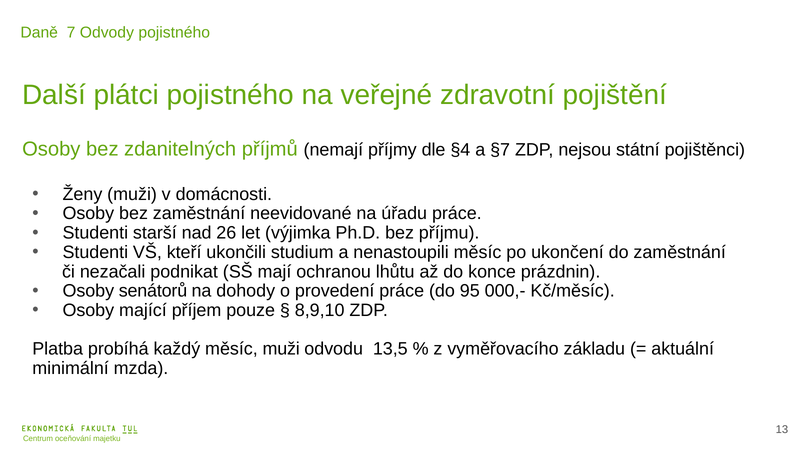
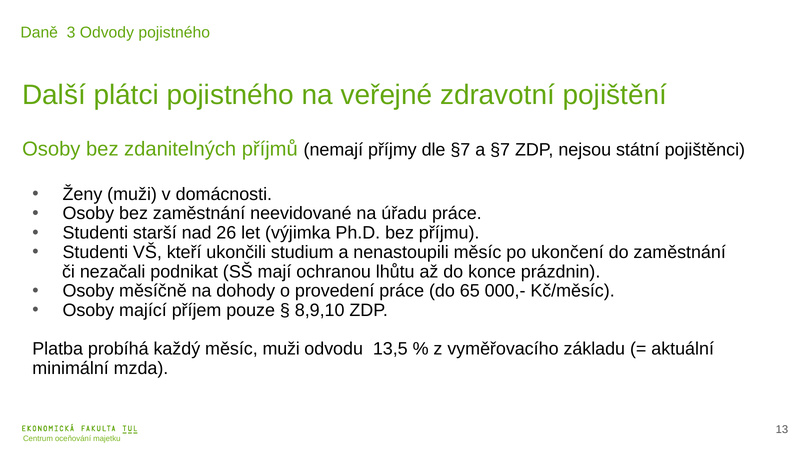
7: 7 -> 3 (71, 33)
dle §4: §4 -> §7 (460, 150)
senátorů: senátorů -> měsíčně (153, 291)
95: 95 -> 65 (470, 291)
